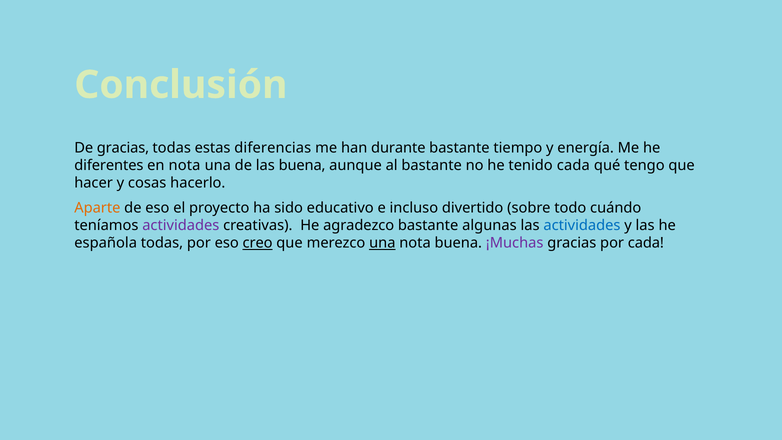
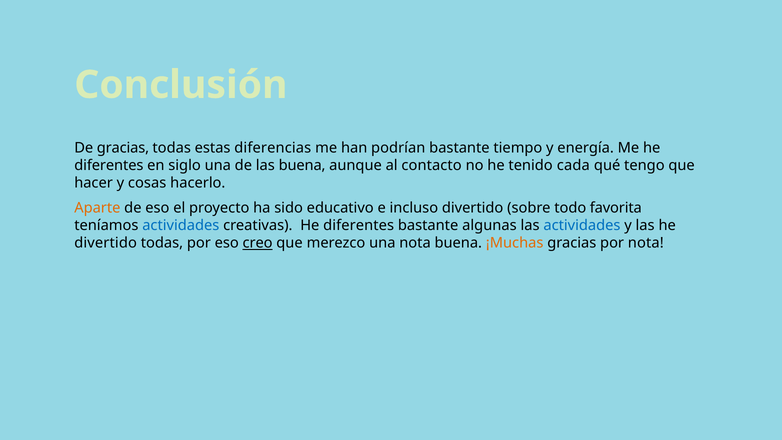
durante: durante -> podrían (398, 148)
en nota: nota -> siglo (185, 165)
al bastante: bastante -> contacto (432, 165)
cuándo: cuándo -> favorita (616, 208)
actividades colour: purple -> blue (181, 225)
creativas He agradezco: agradezco -> diferentes (359, 225)
española: española -> divertido (106, 243)
una underline: present -> none (382, 243)
¡Muchas colour: purple -> orange (515, 243)
por cada: cada -> nota (646, 243)
